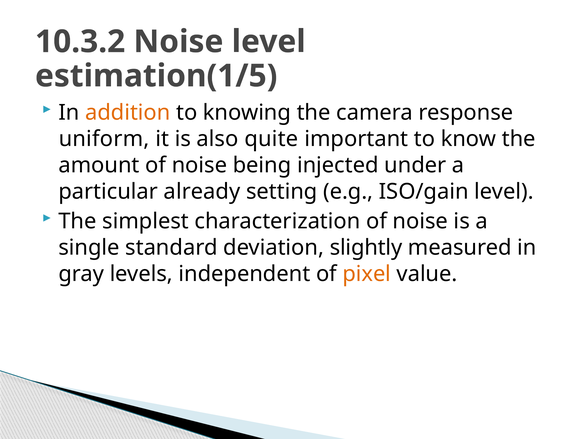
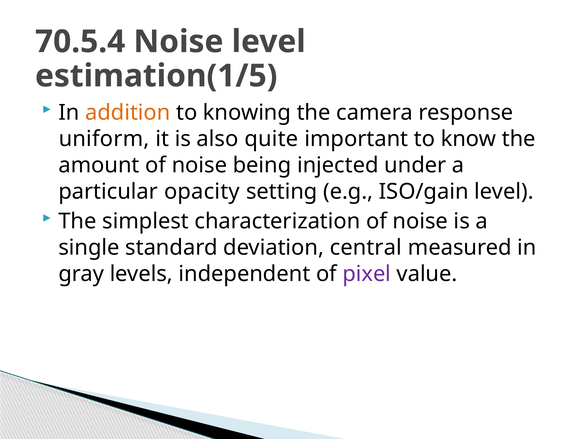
10.3.2: 10.3.2 -> 70.5.4 (80, 42)
already: already -> opacity (202, 191)
slightly: slightly -> central (366, 247)
pixel colour: orange -> purple (367, 274)
